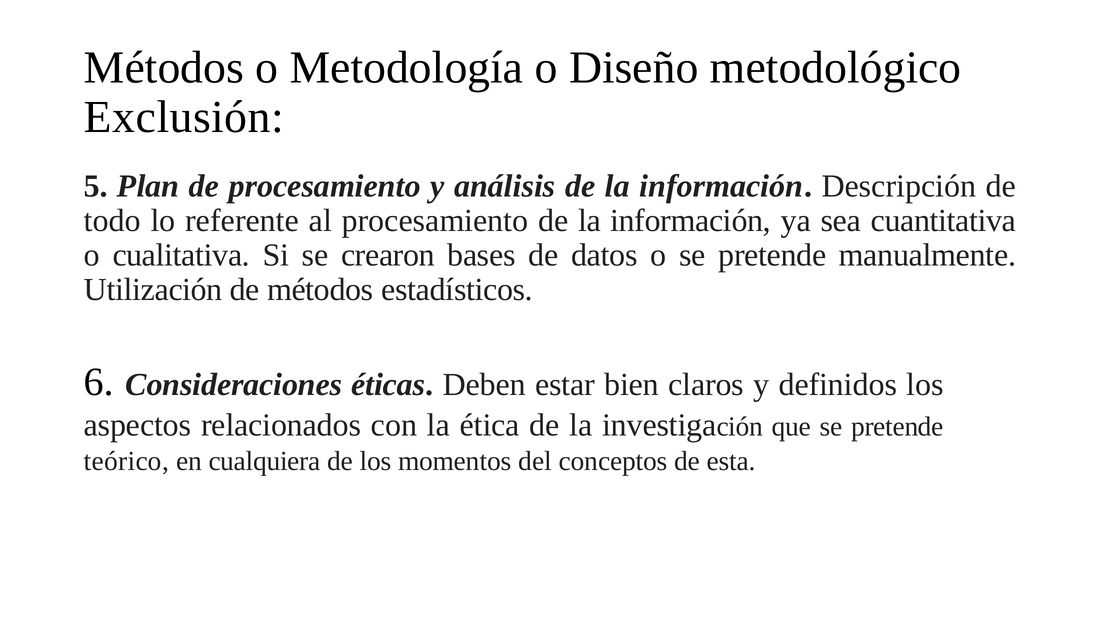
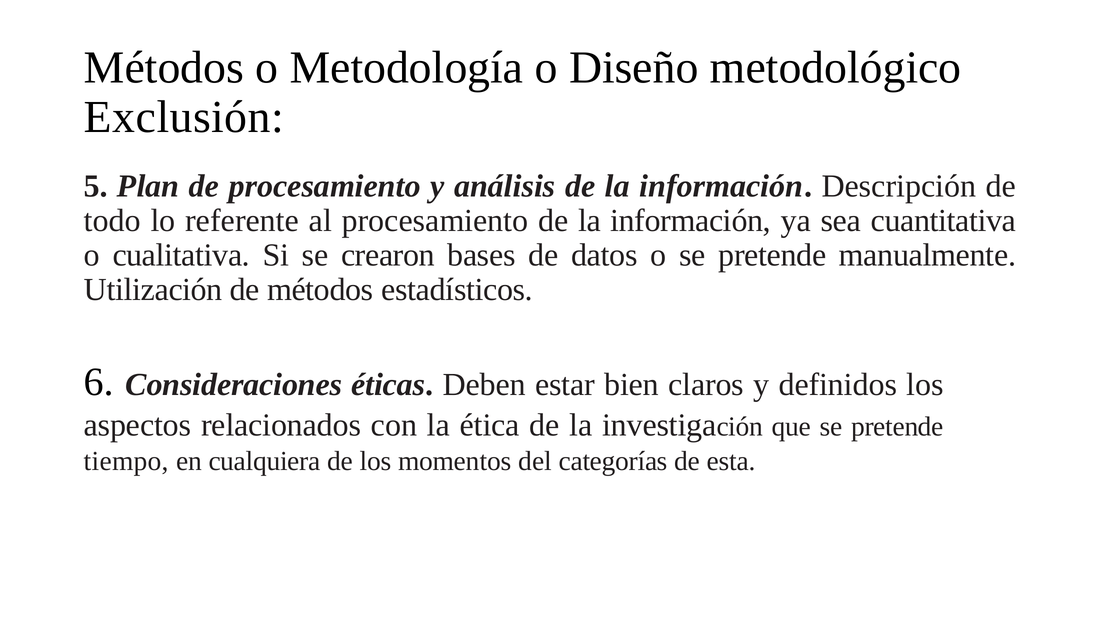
teórico: teórico -> tiempo (126, 461)
conceptos: conceptos -> categorías (613, 461)
